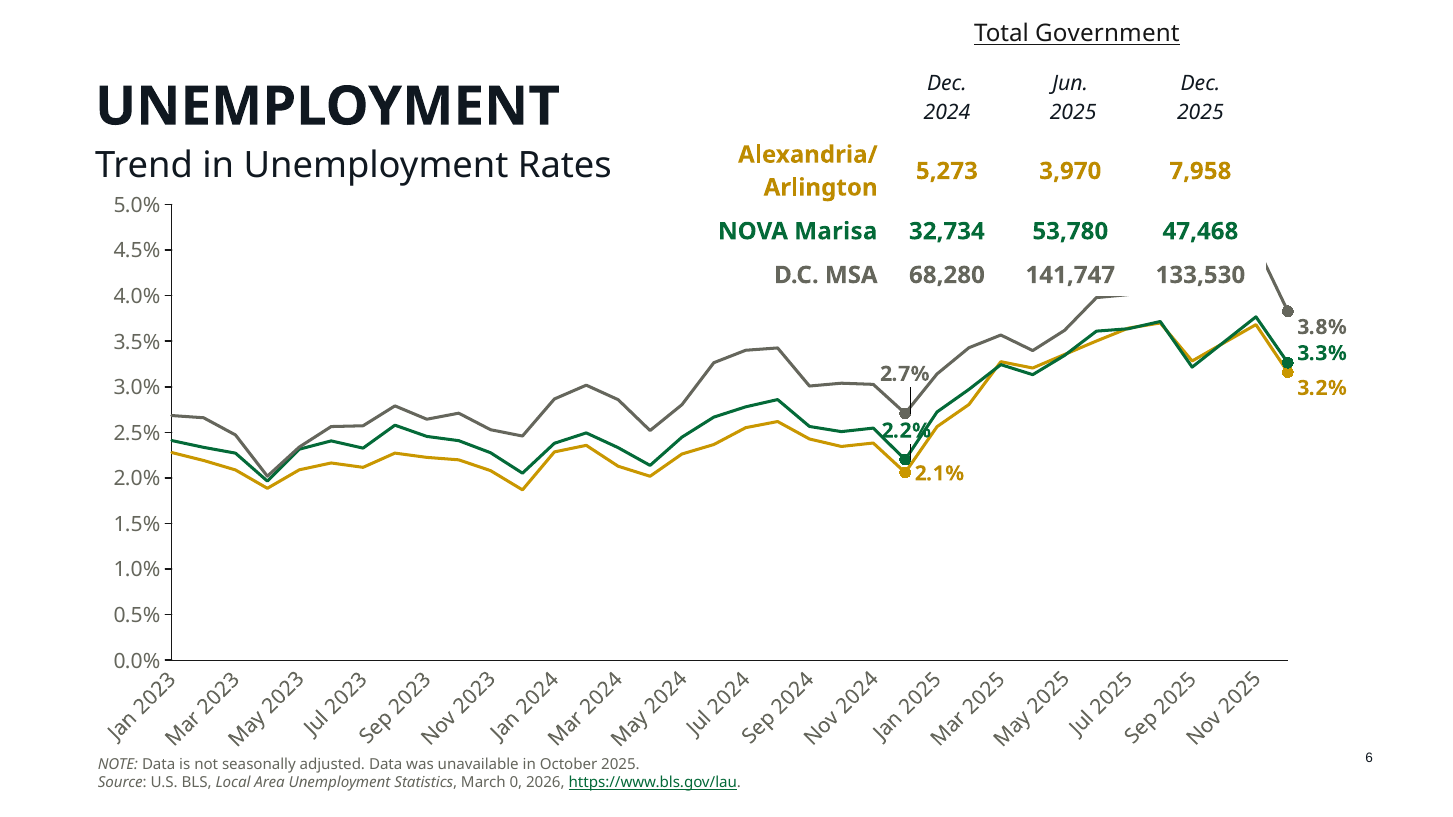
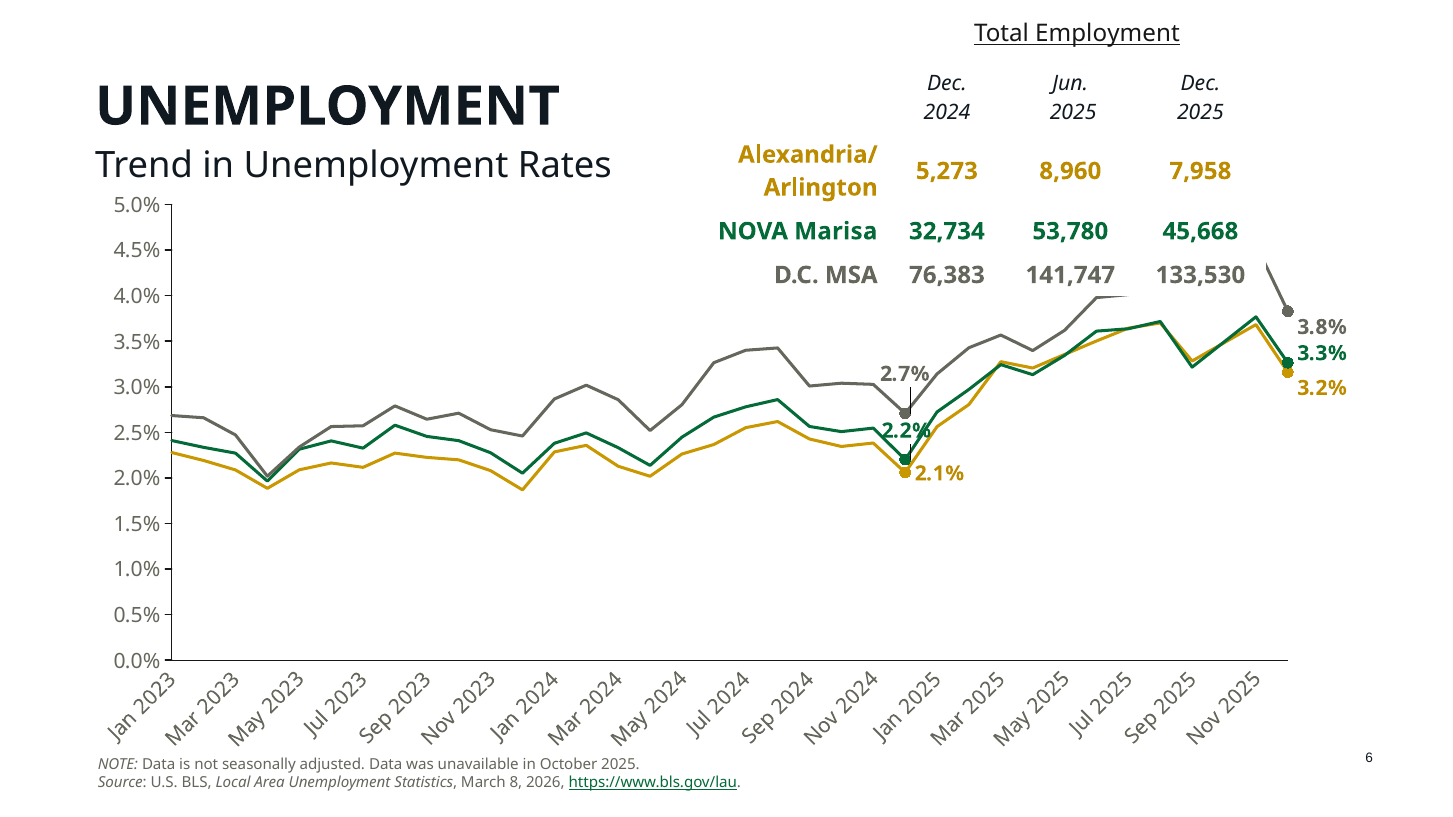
Government: Government -> Employment (1107, 34)
3,970: 3,970 -> 8,960 (1070, 171)
47,468: 47,468 -> 45,668 (1200, 231)
68,280: 68,280 -> 76,383 (947, 275)
0: 0 -> 8 (516, 783)
